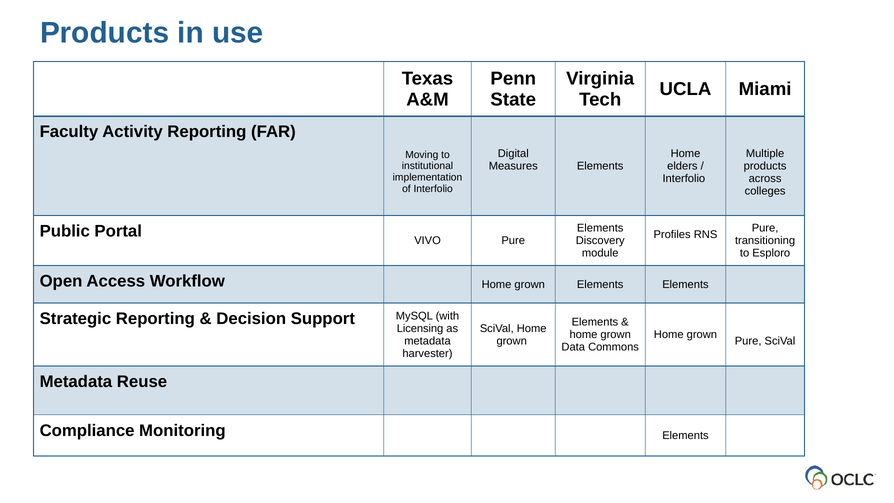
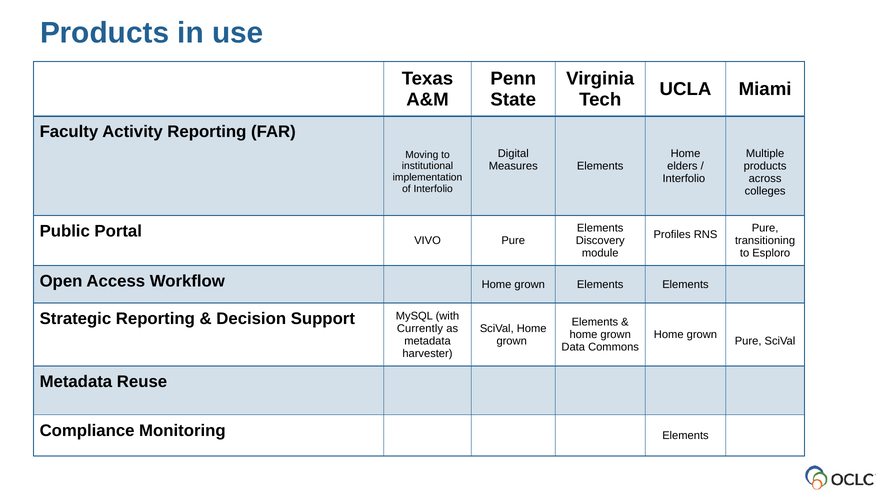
Licensing: Licensing -> Currently (420, 328)
